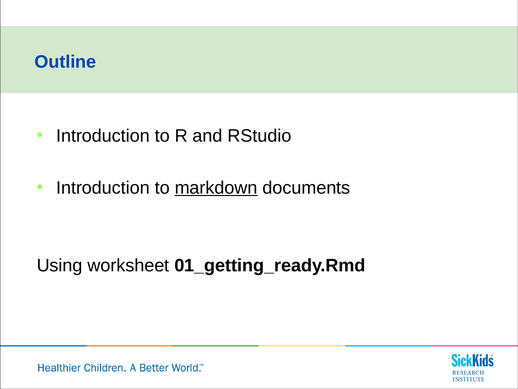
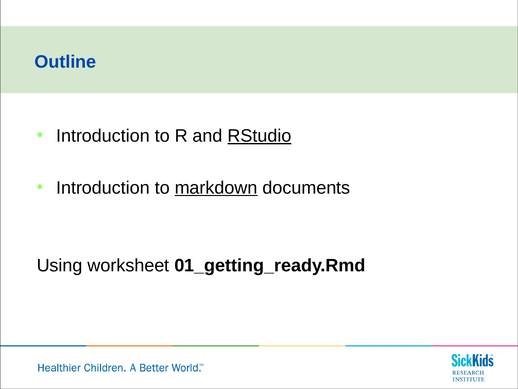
RStudio underline: none -> present (260, 136)
